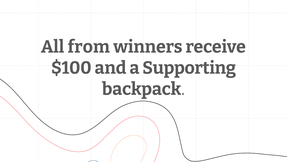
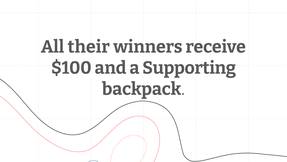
from: from -> their (89, 47)
